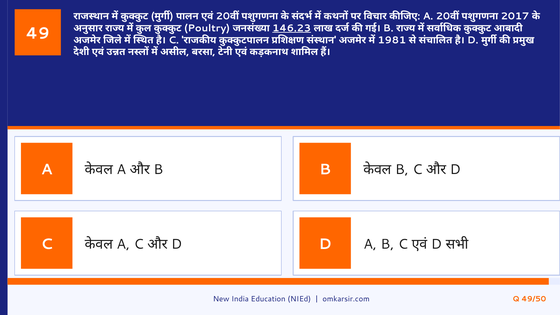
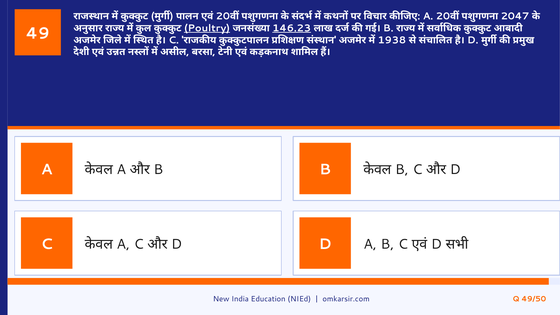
2017: 2017 -> 2047 (515, 16)
Poultry underline: none -> present (207, 28)
1981: 1981 -> 1938 (392, 40)
